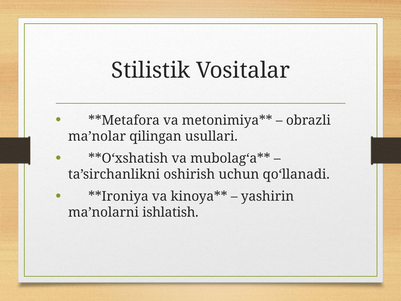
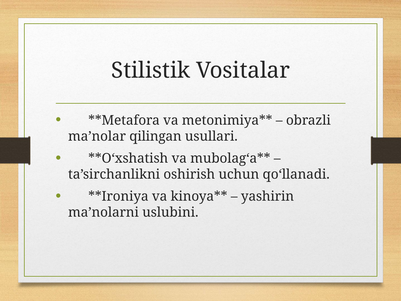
ishlatish: ishlatish -> uslubini (170, 212)
